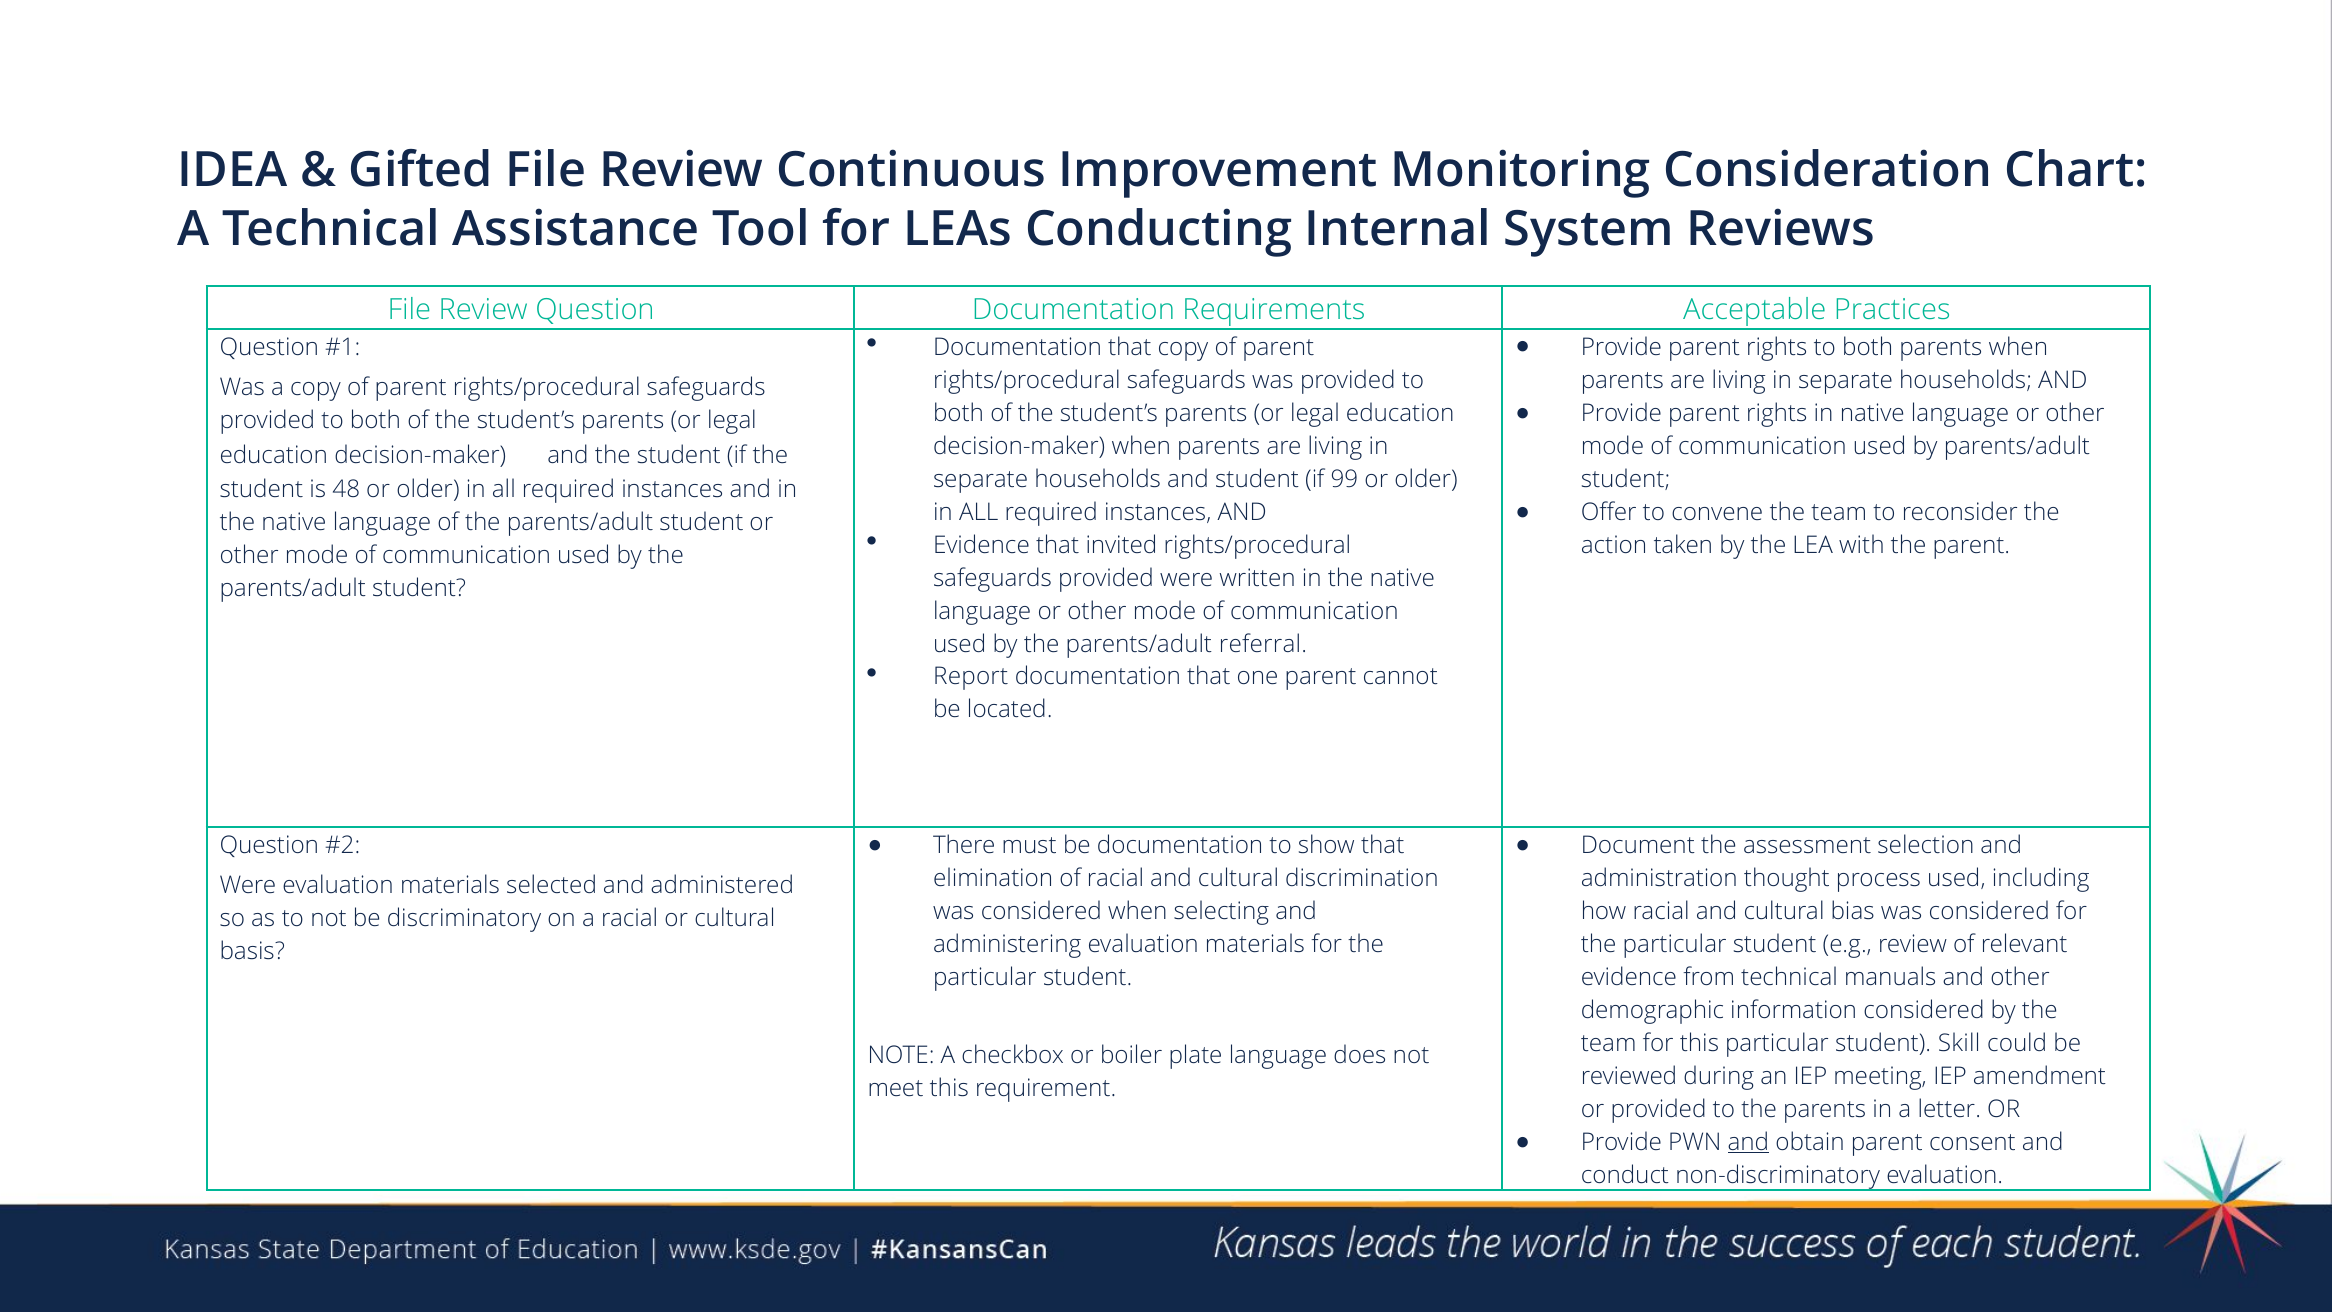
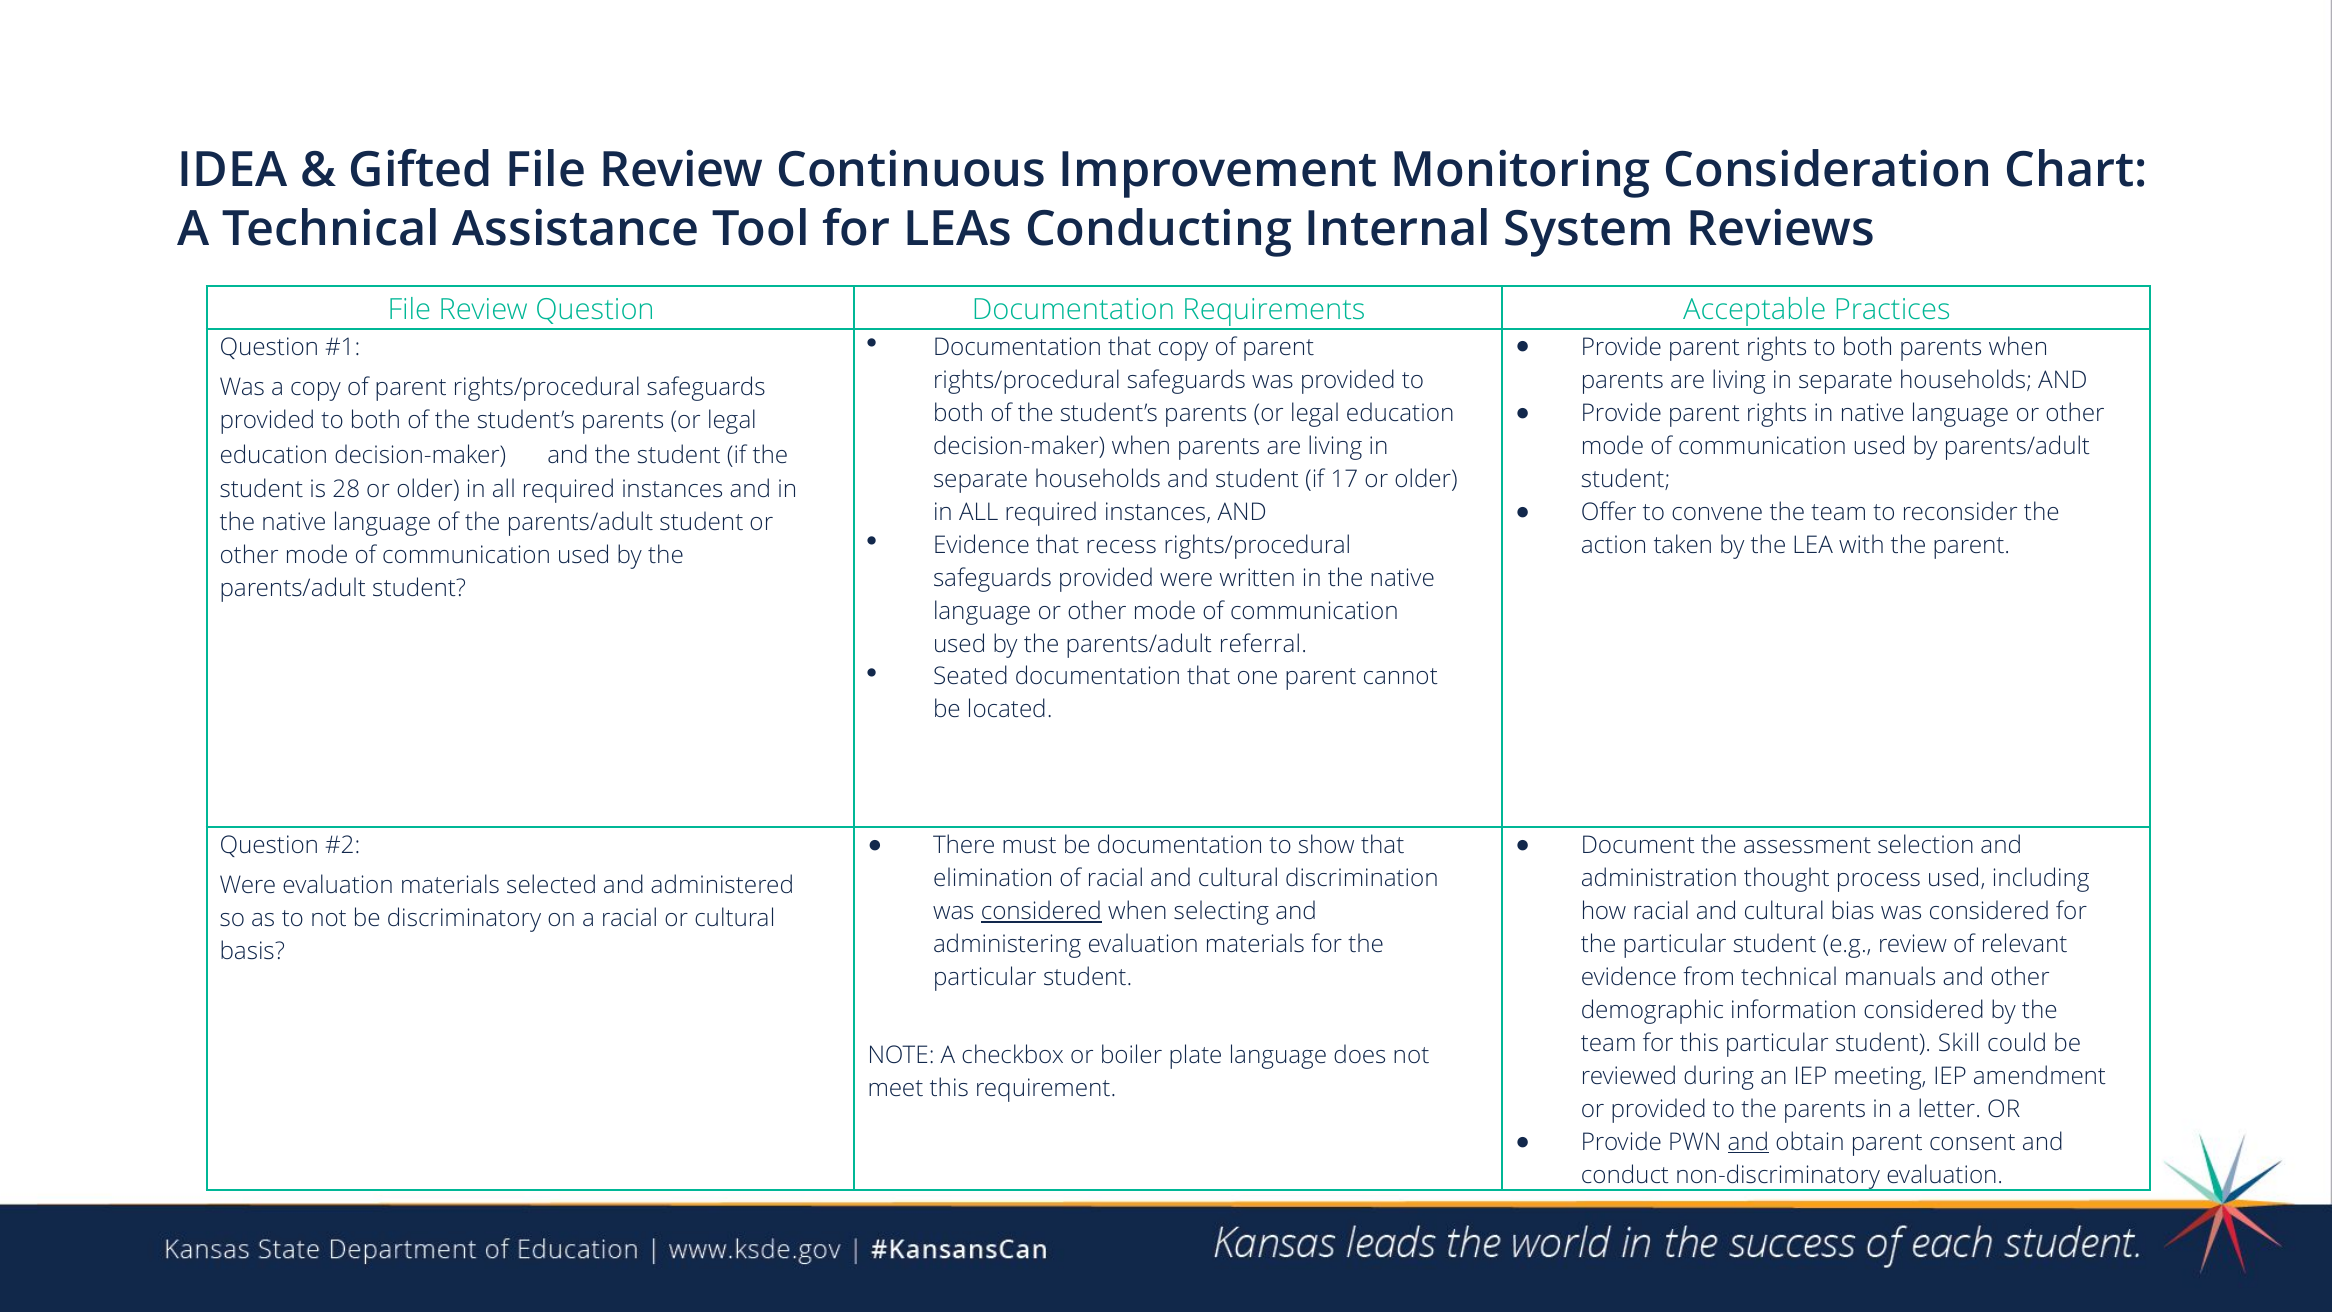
99: 99 -> 17 (1344, 479)
48: 48 -> 28 (346, 489)
invited: invited -> recess (1121, 545)
Report: Report -> Seated (971, 677)
considered underline: none -> present (1041, 911)
